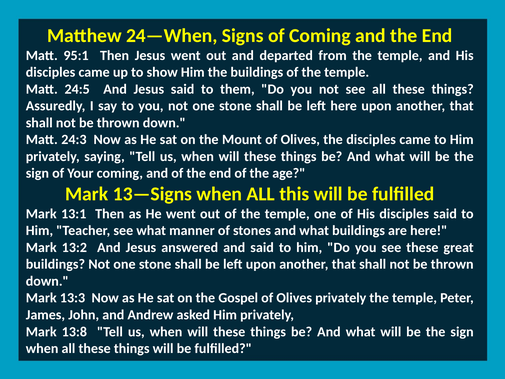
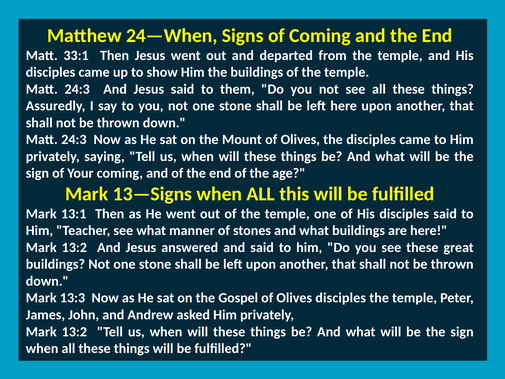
95:1: 95:1 -> 33:1 (76, 55)
24:5: 24:5 -> 24:3 (77, 89)
Olives privately: privately -> disciples (341, 298)
13:8: 13:8 -> 13:2 (74, 332)
